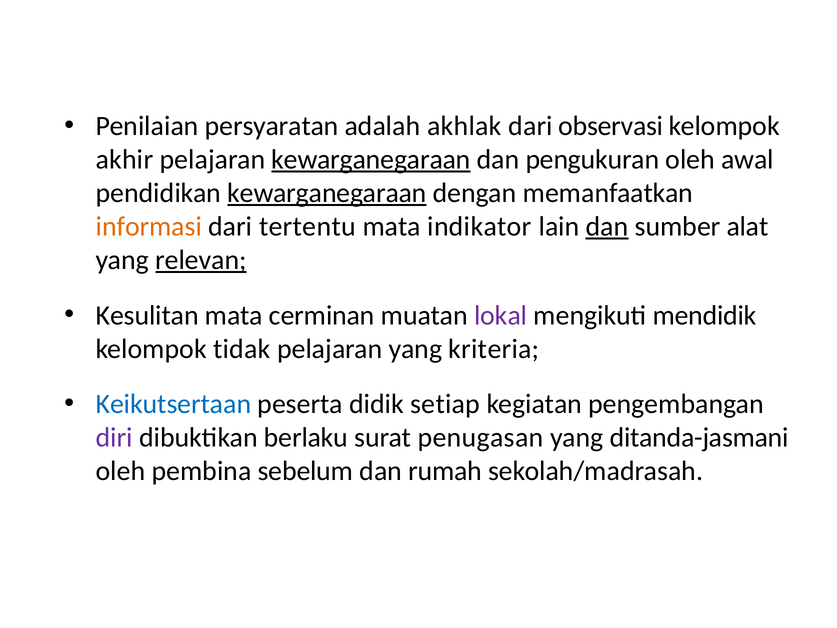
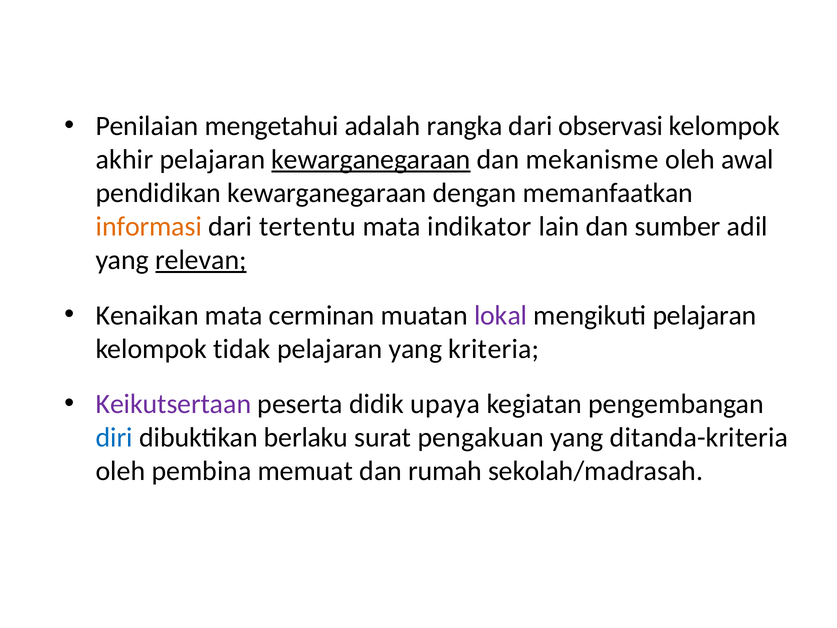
persyaratan: persyaratan -> mengetahui (272, 126)
akhlak: akhlak -> rangka (465, 126)
pengukuran: pengukuran -> mekanisme (592, 159)
kewarganegaraan underline: present -> none (327, 193)
dan underline: present -> none (607, 226)
alat: alat -> adil (747, 226)
Kesulitan: Kesulitan -> Kenaikan (147, 315)
mengikuti mendidik: mendidik -> pelajaran (705, 315)
Keikutsertaan colour: blue -> purple (173, 404)
setiap: setiap -> upaya (445, 404)
diri colour: purple -> blue (114, 437)
penugasan: penugasan -> pengakuan (481, 437)
ditanda-jasmani: ditanda-jasmani -> ditanda-kriteria (699, 437)
sebelum: sebelum -> memuat (305, 471)
